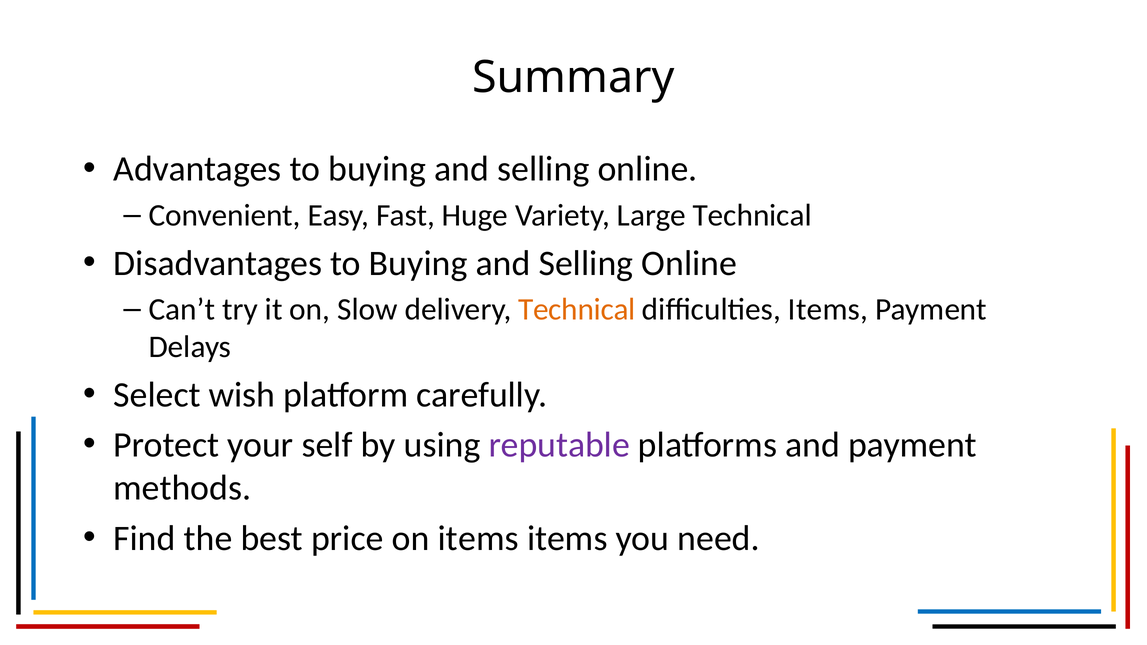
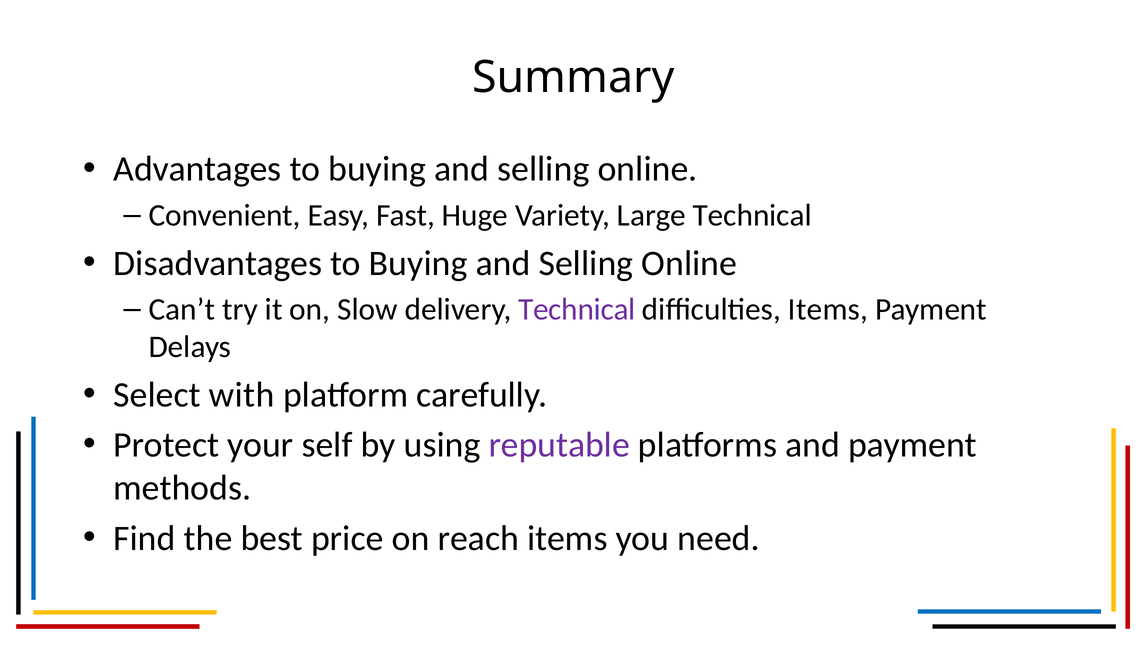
Technical colour: orange -> purple (577, 310)
wish: wish -> with (242, 395)
on items: items -> reach (478, 538)
